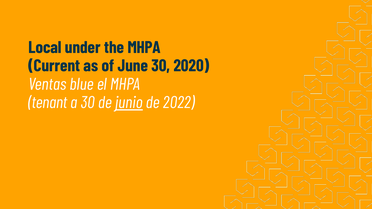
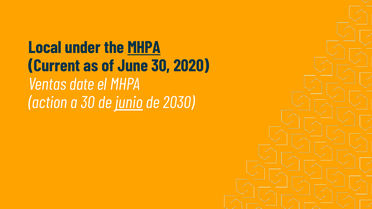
MHPA underline: none -> present (144, 47)
blue: blue -> date (82, 84)
tenant: tenant -> action (48, 103)
2022: 2022 -> 2030 (179, 103)
